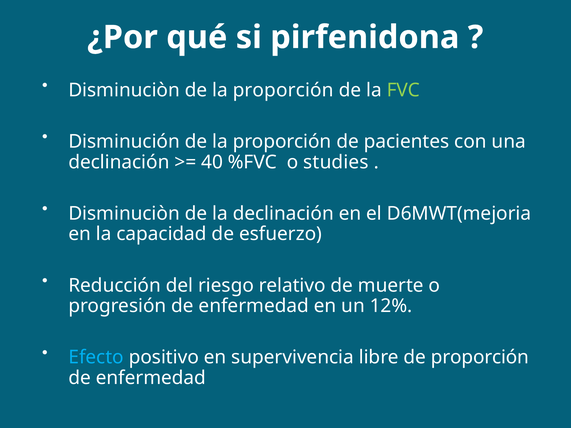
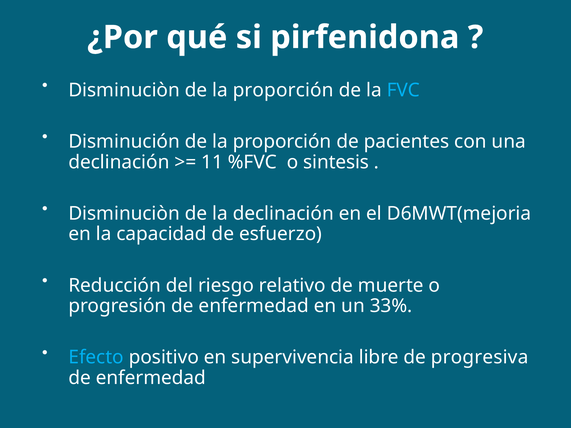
FVC colour: light green -> light blue (403, 90)
40: 40 -> 11 (212, 162)
studies: studies -> sintesis (336, 162)
12%: 12% -> 33% (391, 306)
de proporción: proporción -> progresiva (480, 357)
